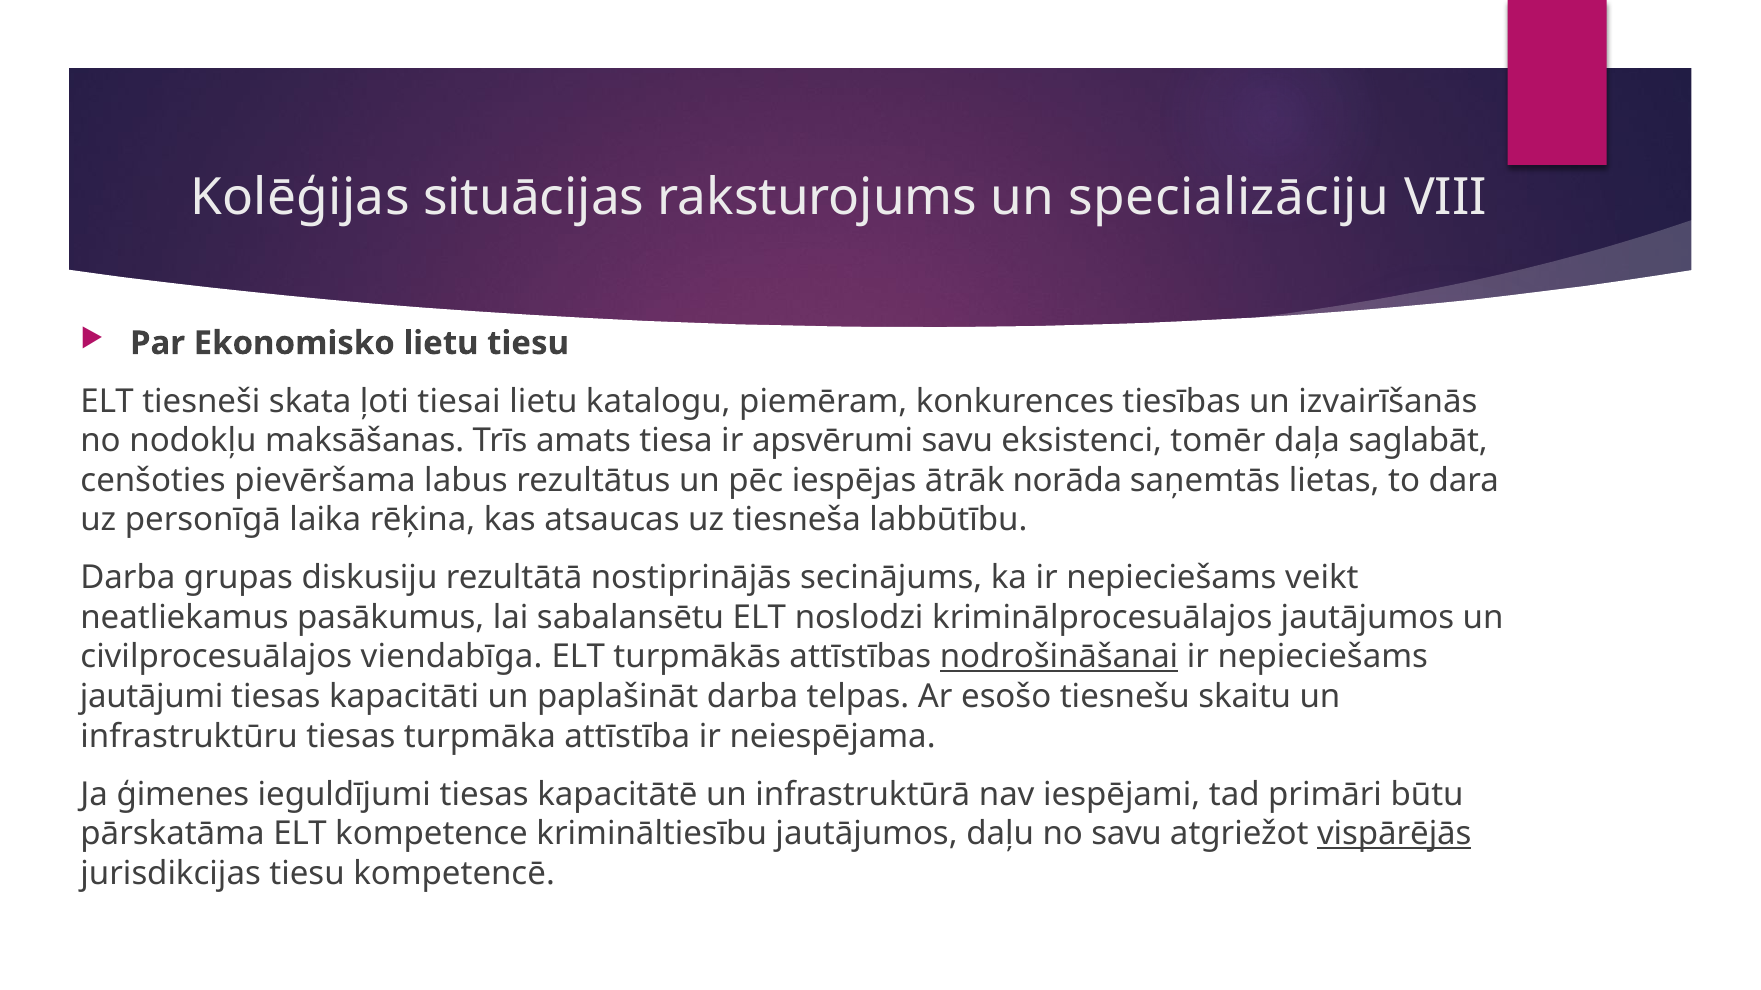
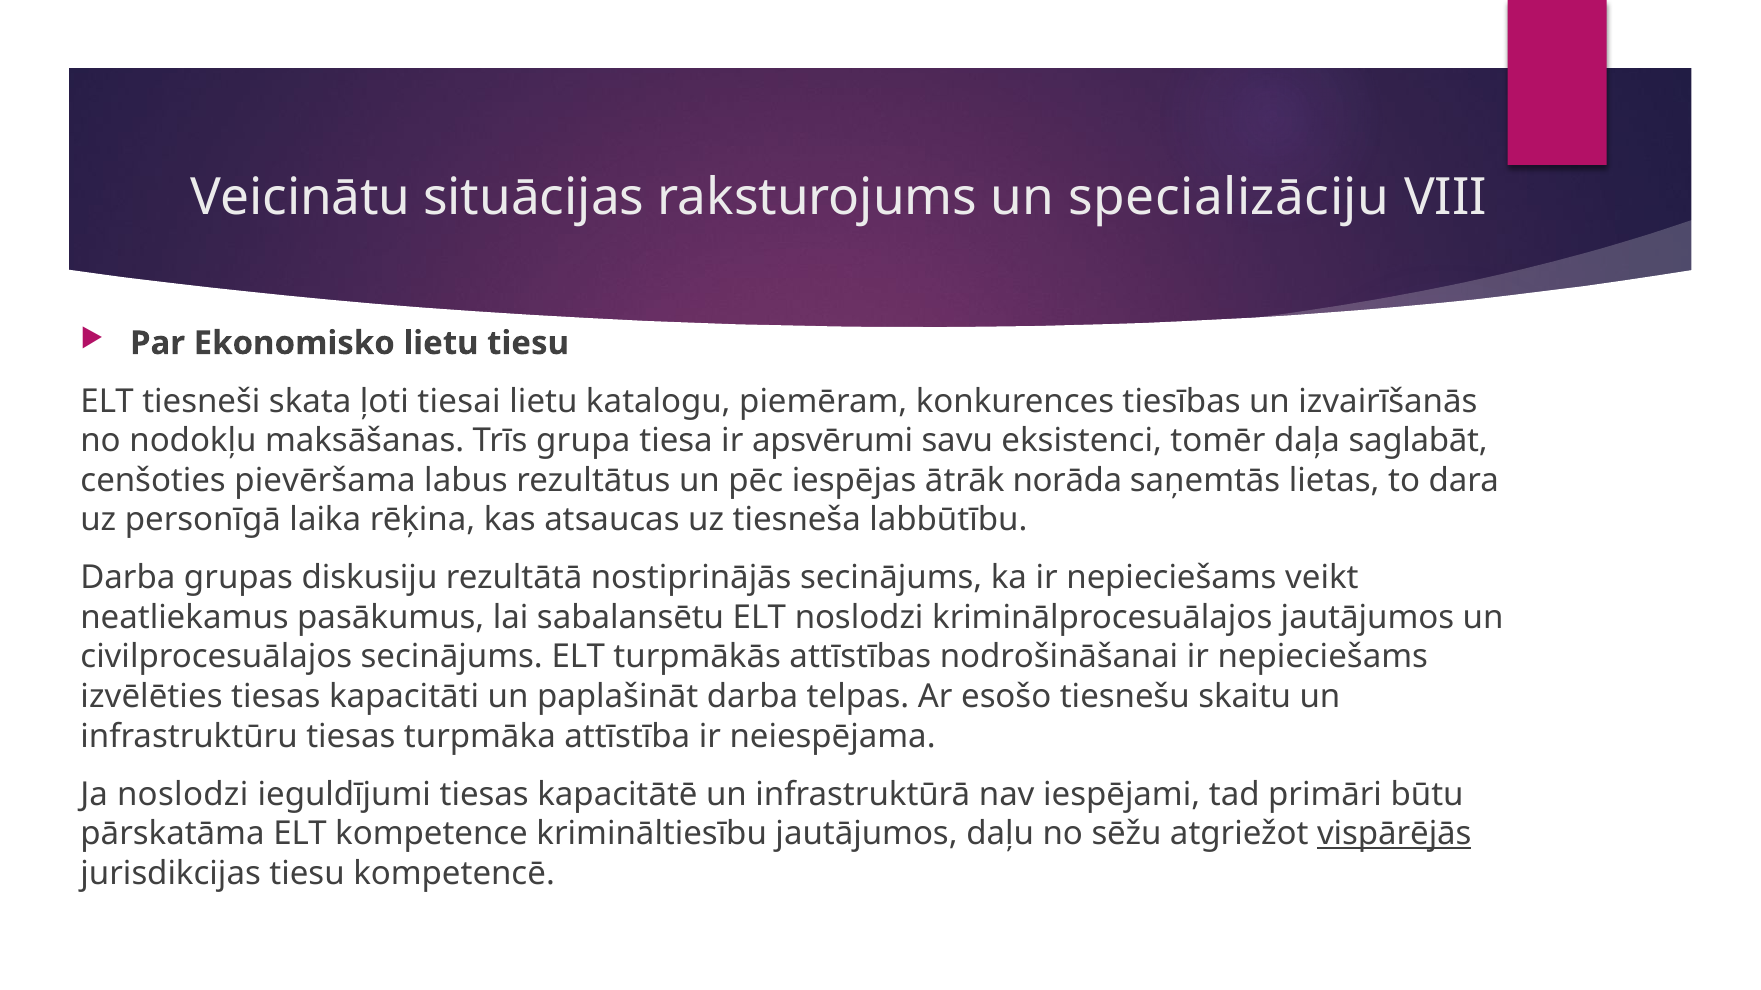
Kolēģijas: Kolēģijas -> Veicinātu (300, 198)
amats: amats -> grupa (583, 441)
civilprocesuālajos viendabīga: viendabīga -> secinājums (452, 657)
nodrošināšanai underline: present -> none (1059, 657)
jautājumi: jautājumi -> izvēlēties (152, 697)
Ja ģimenes: ģimenes -> noslodzi (183, 795)
no savu: savu -> sēžu (1127, 834)
